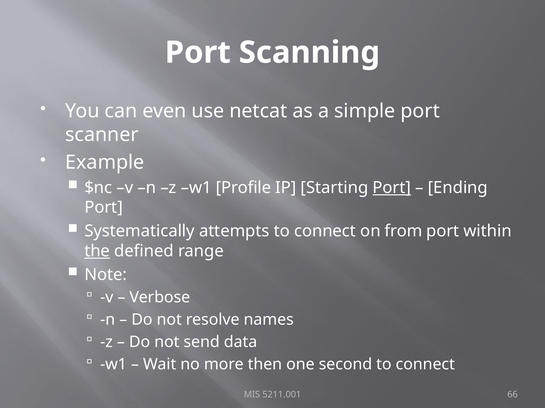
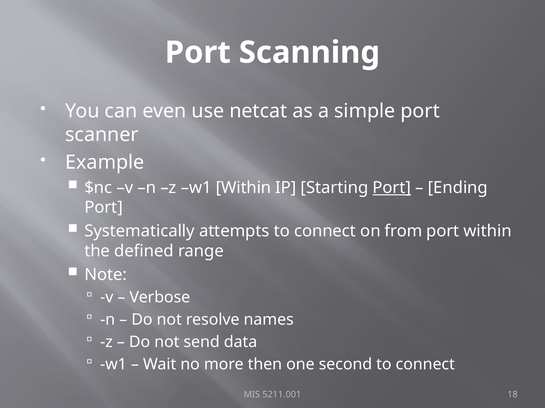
w1 Profile: Profile -> Within (244, 188)
the underline: present -> none (97, 251)
66: 66 -> 18 (513, 395)
